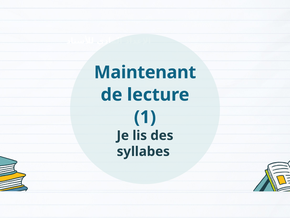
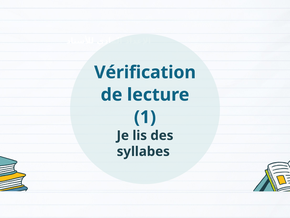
Maintenant: Maintenant -> Vérification (145, 72)
